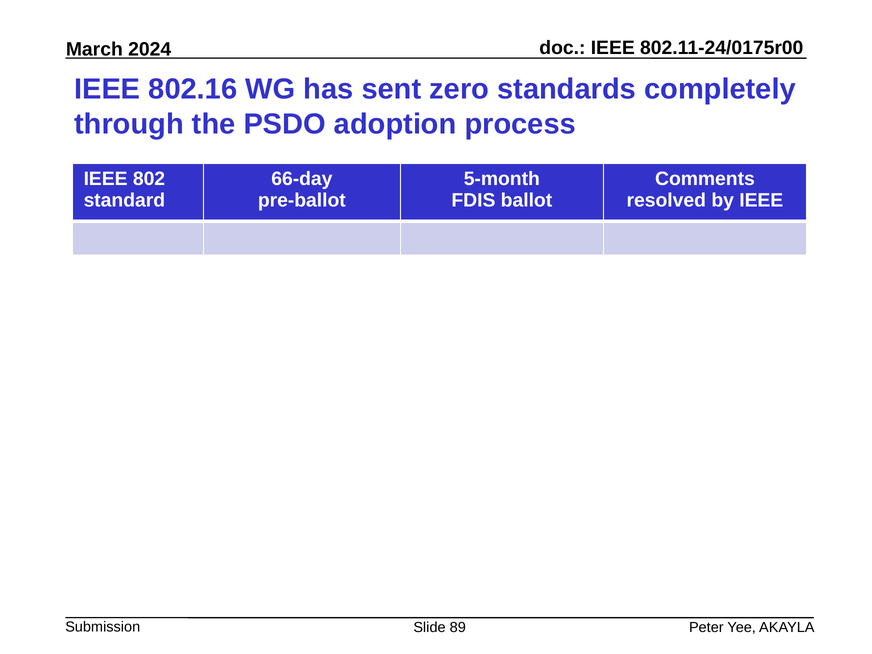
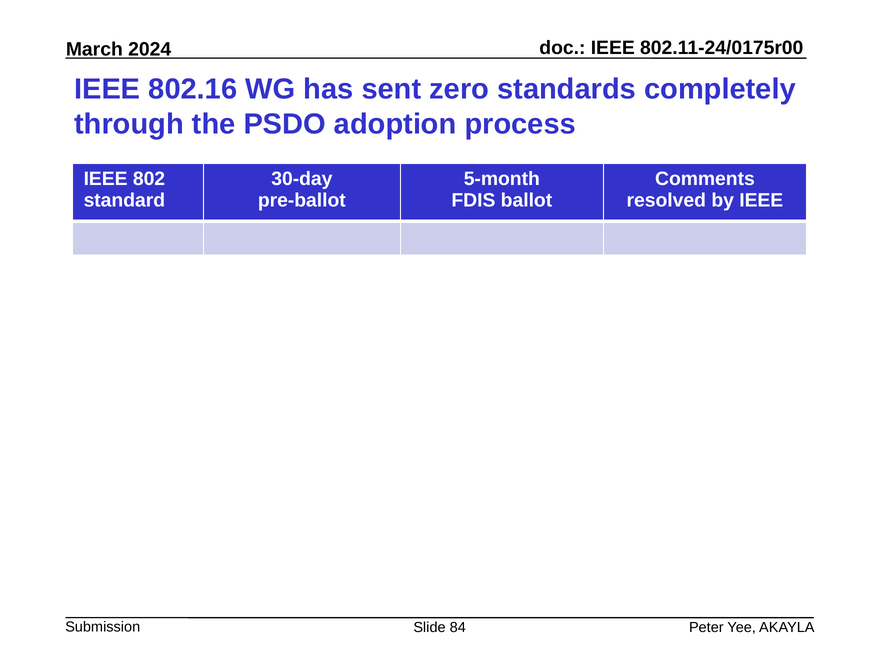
66-day: 66-day -> 30-day (302, 179)
89: 89 -> 84 (458, 627)
